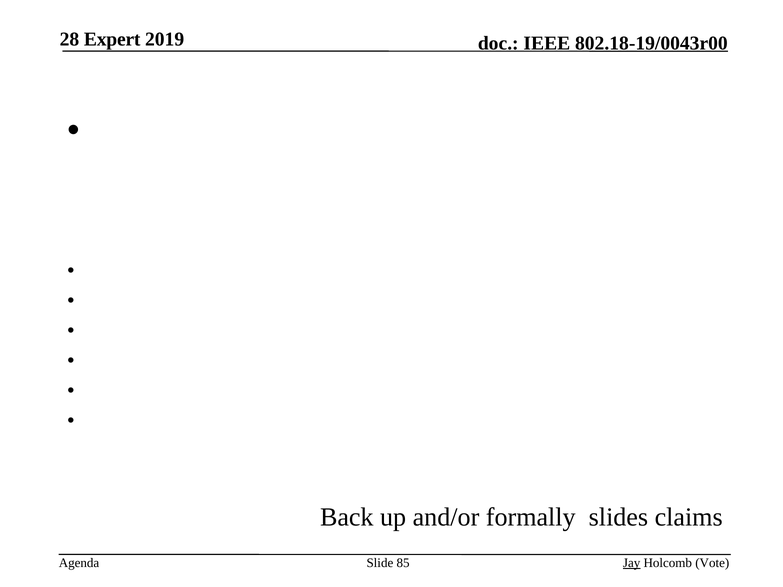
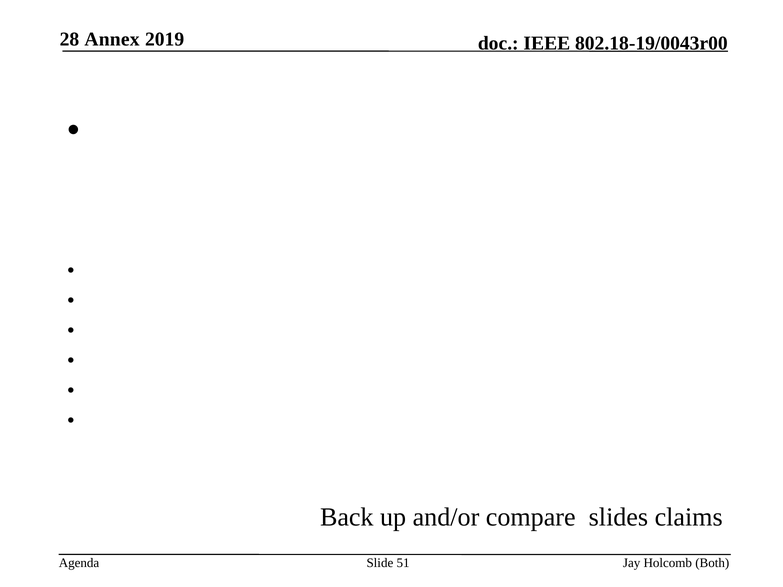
Expert: Expert -> Annex (112, 39)
formally: formally -> compare (531, 517)
85: 85 -> 51 (403, 563)
Jay underline: present -> none (632, 563)
Vote: Vote -> Both (712, 563)
